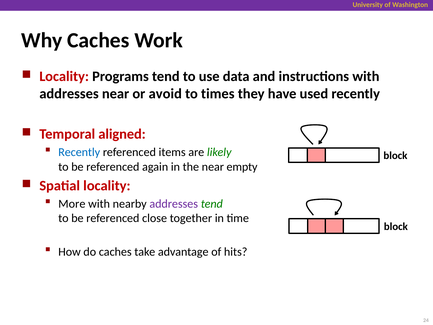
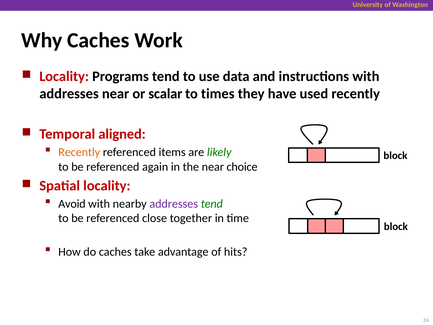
avoid: avoid -> scalar (165, 94)
Recently colour: blue -> orange (79, 152)
empty: empty -> choice (242, 167)
More: More -> Avoid (72, 204)
